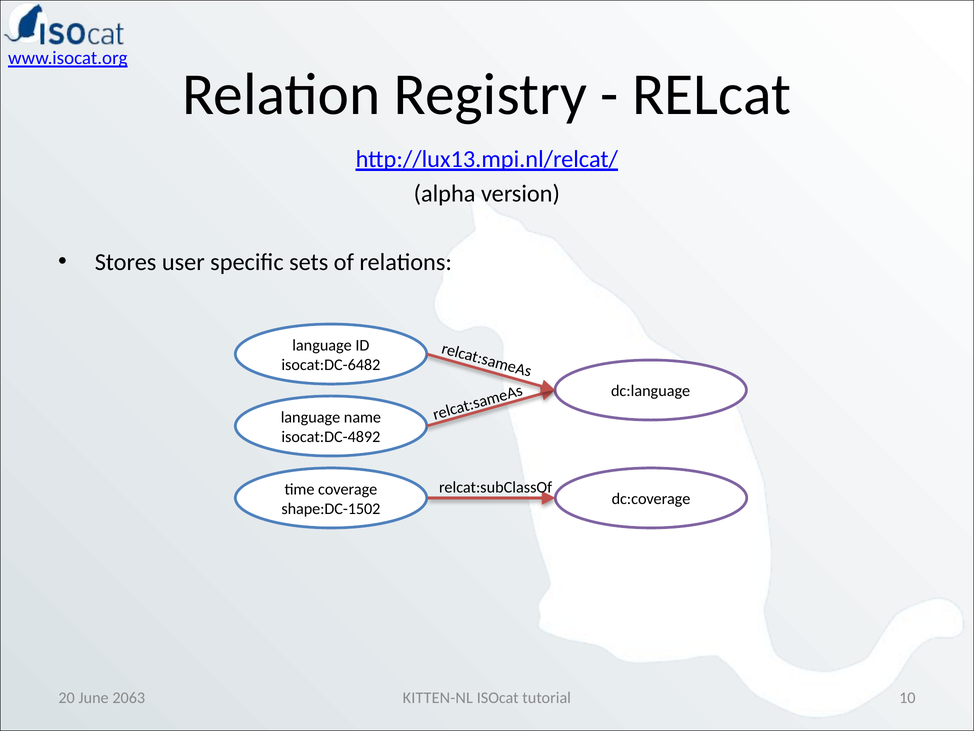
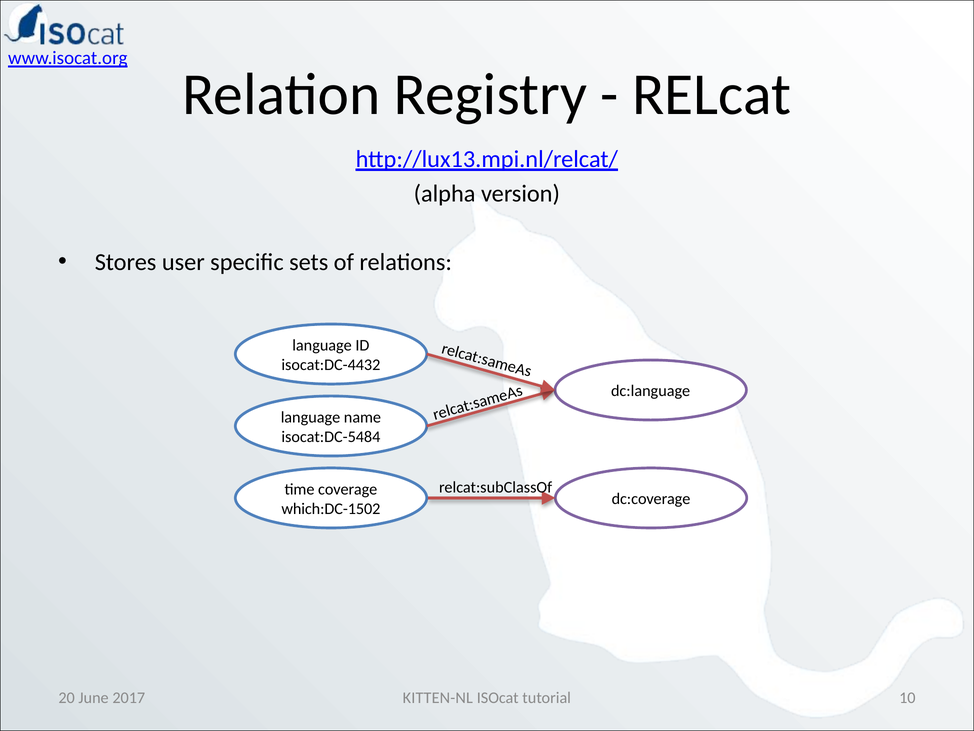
isocat:DC-6482: isocat:DC-6482 -> isocat:DC-4432 (331, 365)
isocat:DC-4892: isocat:DC-4892 -> isocat:DC-5484 (331, 437)
shape:DC-1502: shape:DC-1502 -> which:DC-1502 (331, 508)
2063: 2063 -> 2017 (129, 698)
